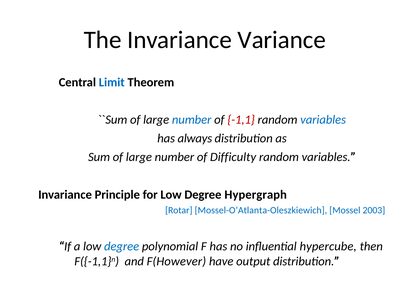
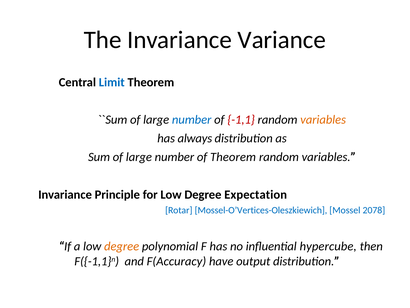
variables colour: blue -> orange (323, 120)
of Difficulty: Difficulty -> Theorem (233, 157)
Hypergraph: Hypergraph -> Expectation (256, 194)
Mossel-O’Atlanta-Oleszkiewich: Mossel-O’Atlanta-Oleszkiewich -> Mossel-O’Vertices-Oleszkiewich (261, 210)
2003: 2003 -> 2078 (374, 210)
degree colour: blue -> orange (122, 246)
F(However: F(However -> F(Accuracy (176, 261)
